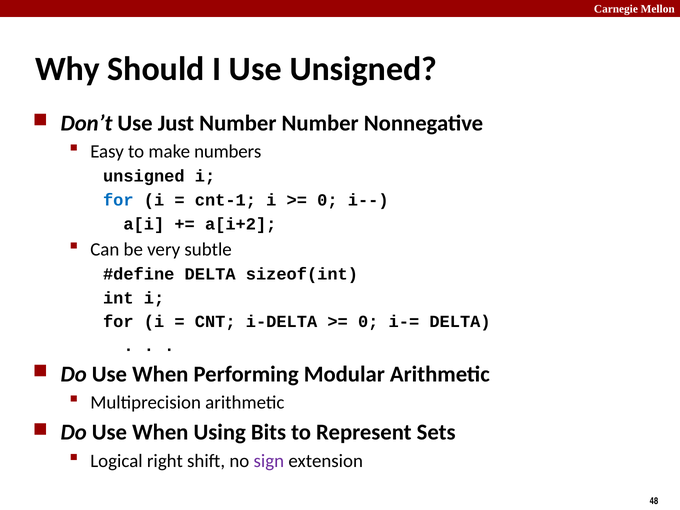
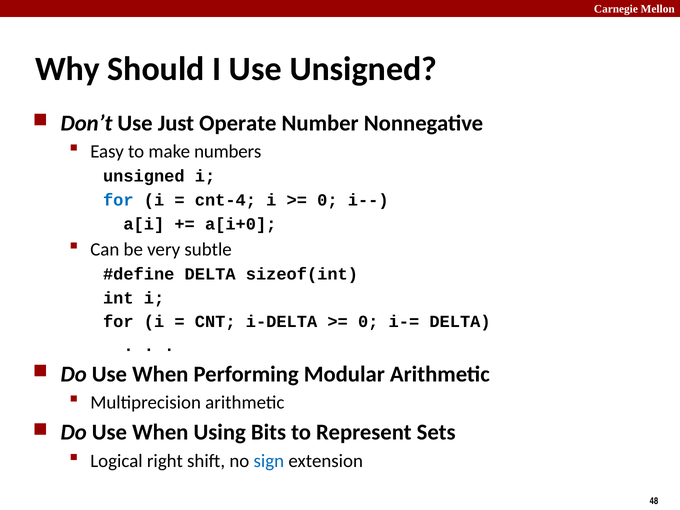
Just Number: Number -> Operate (238, 123)
cnt-1: cnt-1 -> cnt-4 (225, 200)
a[i+2: a[i+2 -> a[i+0 (241, 224)
sign colour: purple -> blue (269, 461)
